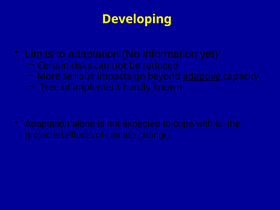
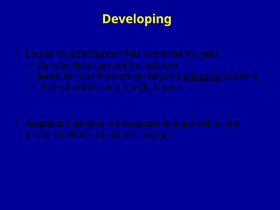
information: information -> uncertainty (170, 54)
can underline: none -> present (102, 66)
implement: implement -> addressing (97, 87)
